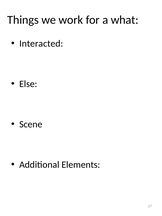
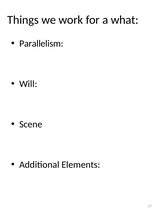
Interacted: Interacted -> Parallelism (41, 44)
Else: Else -> Will (28, 84)
